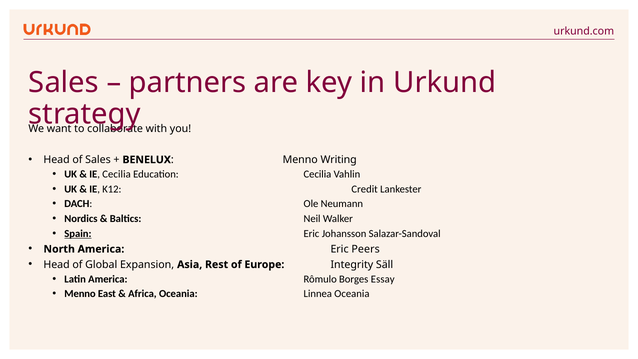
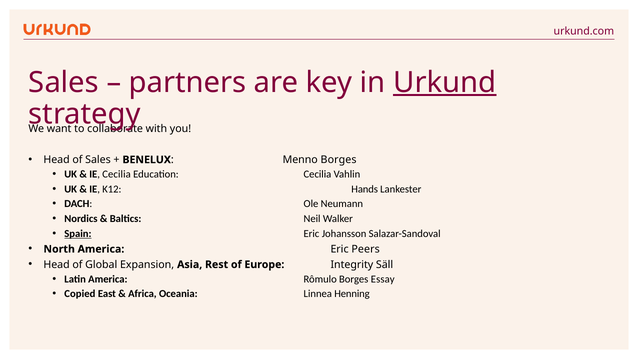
Urkund underline: none -> present (445, 82)
Menno Writing: Writing -> Borges (339, 160)
Credit: Credit -> Hands (365, 189)
Menno: Menno -> Copied (80, 294)
Linnea Oceania: Oceania -> Henning (352, 294)
